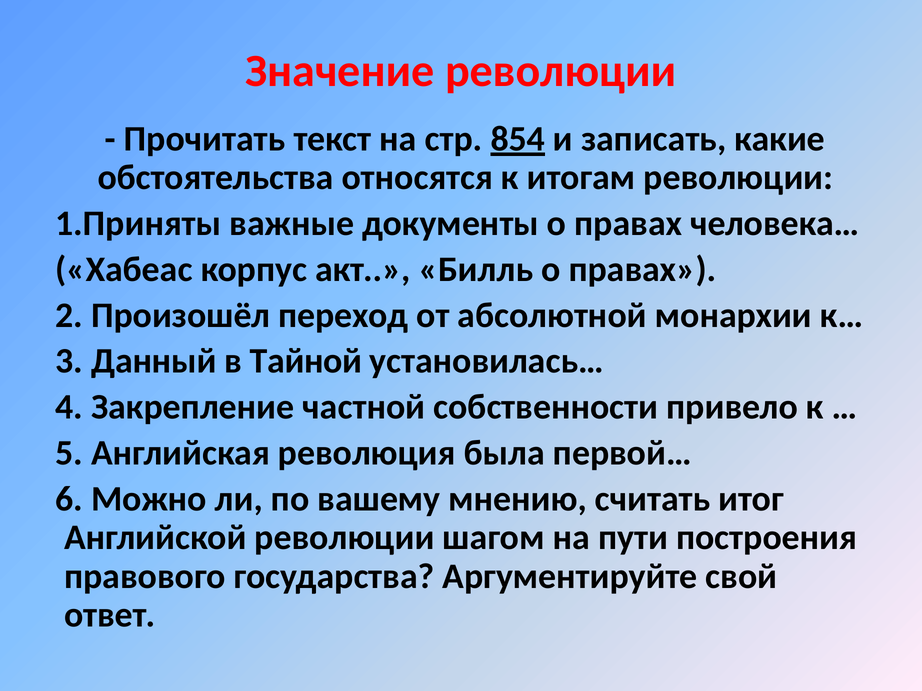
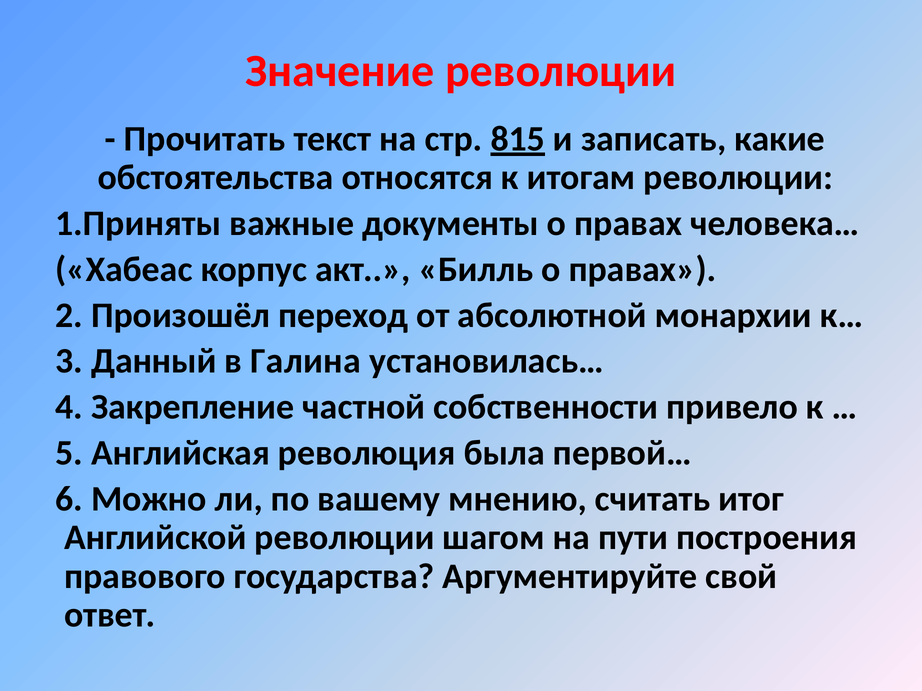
854: 854 -> 815 (518, 139)
Тайной: Тайной -> Галина (306, 361)
